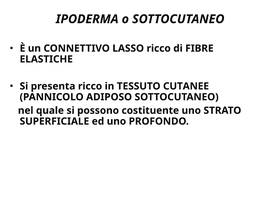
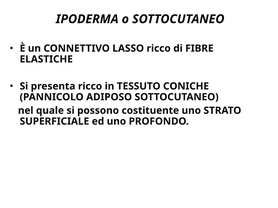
CUTANEE: CUTANEE -> CONICHE (186, 86)
